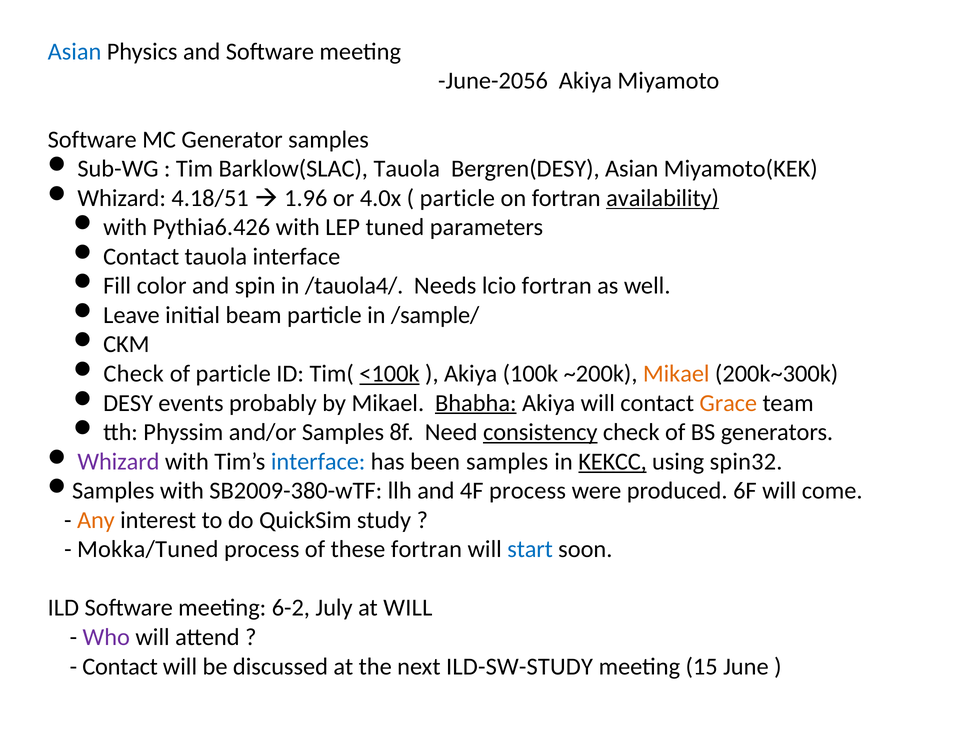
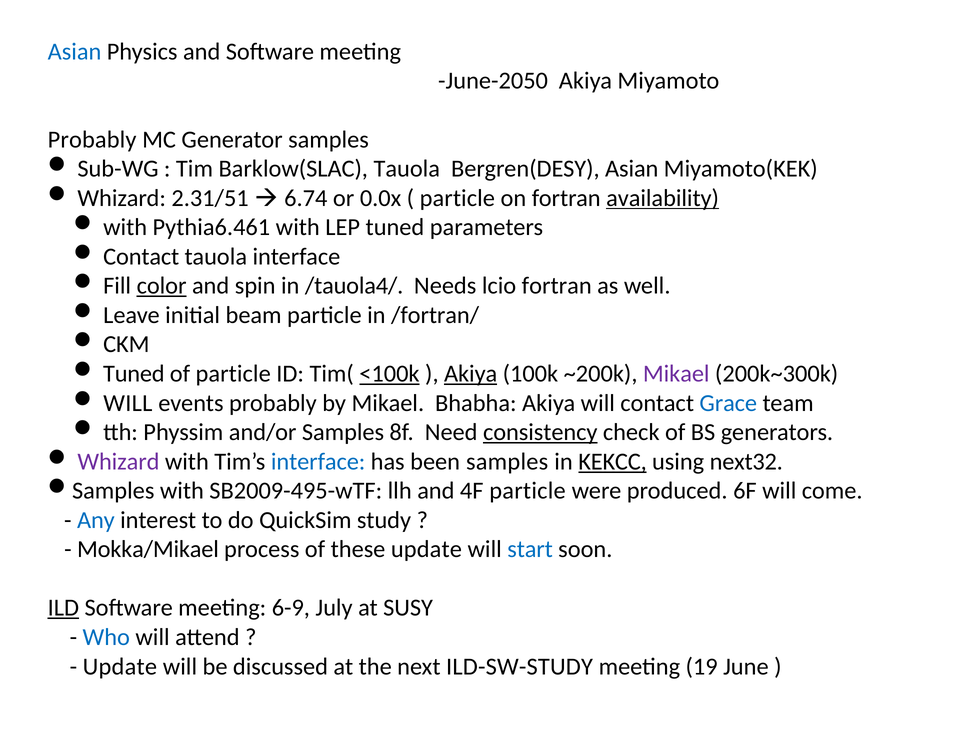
June-2056: June-2056 -> June-2050 (493, 81)
Software: Software -> Probably (92, 139)
4.18/51: 4.18/51 -> 2.31/51 (210, 198)
1.96: 1.96 -> 6.74 (306, 198)
4.0x: 4.0x -> 0.0x (381, 198)
Pythia6.426: Pythia6.426 -> Pythia6.461 (211, 227)
color underline: none -> present (162, 286)
/sample/: /sample/ -> /fortran/ (435, 315)
Check: Check -> Tuned (134, 374)
Akiya underline: none -> present (471, 374)
Mikael colour: orange -> purple (676, 374)
DESY: DESY -> WILL (128, 403)
Bhabha underline: present -> none (476, 403)
Grace colour: orange -> blue (728, 403)
spin32: spin32 -> next32 (746, 462)
SB2009-380-wTF: SB2009-380-wTF -> SB2009-495-wTF (296, 491)
4F process: process -> particle (527, 491)
Any colour: orange -> blue (96, 520)
Mokka/Tuned: Mokka/Tuned -> Mokka/Mikael (148, 549)
these fortran: fortran -> update (426, 549)
ILD underline: none -> present (63, 608)
6-2: 6-2 -> 6-9 (291, 608)
at WILL: WILL -> SUSY (408, 608)
Who colour: purple -> blue (106, 637)
Contact: Contact -> Update (120, 667)
15: 15 -> 19 (702, 667)
